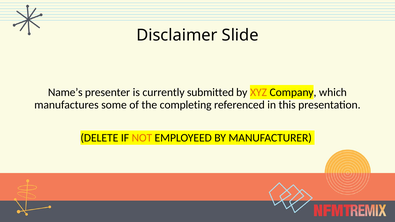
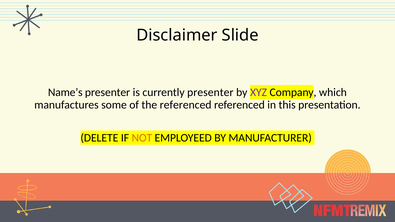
currently submitted: submitted -> presenter (210, 92)
XYZ colour: orange -> purple (259, 92)
the completing: completing -> referenced (186, 105)
